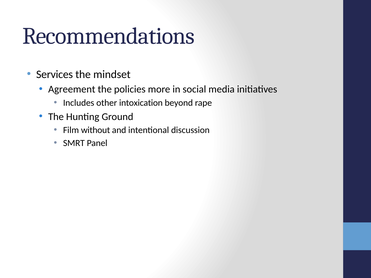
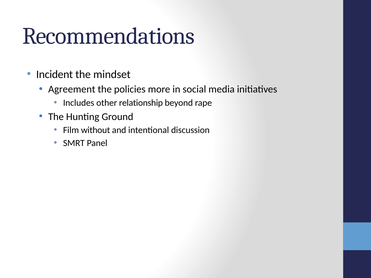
Services: Services -> Incident (55, 74)
intoxication: intoxication -> relationship (141, 103)
